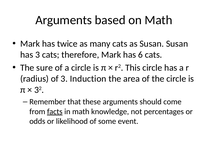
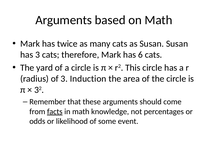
sure: sure -> yard (45, 68)
